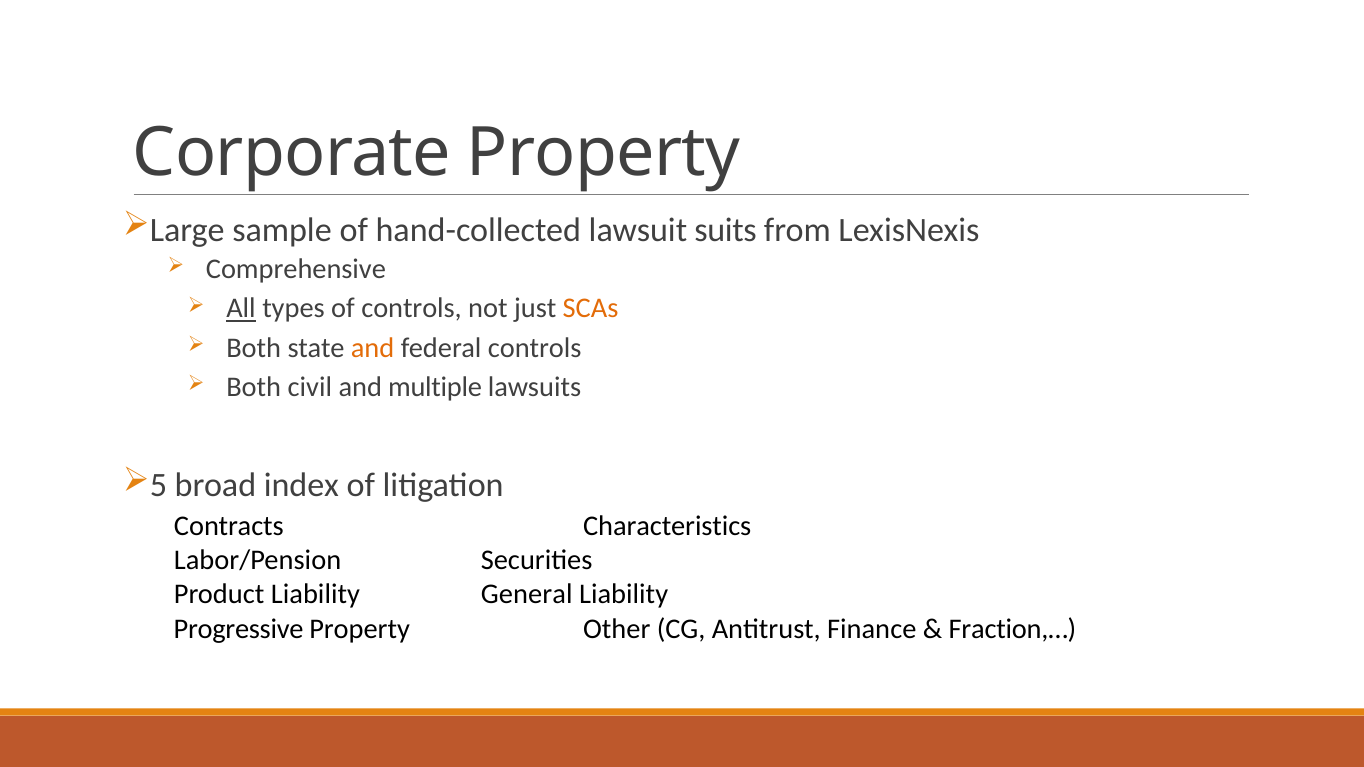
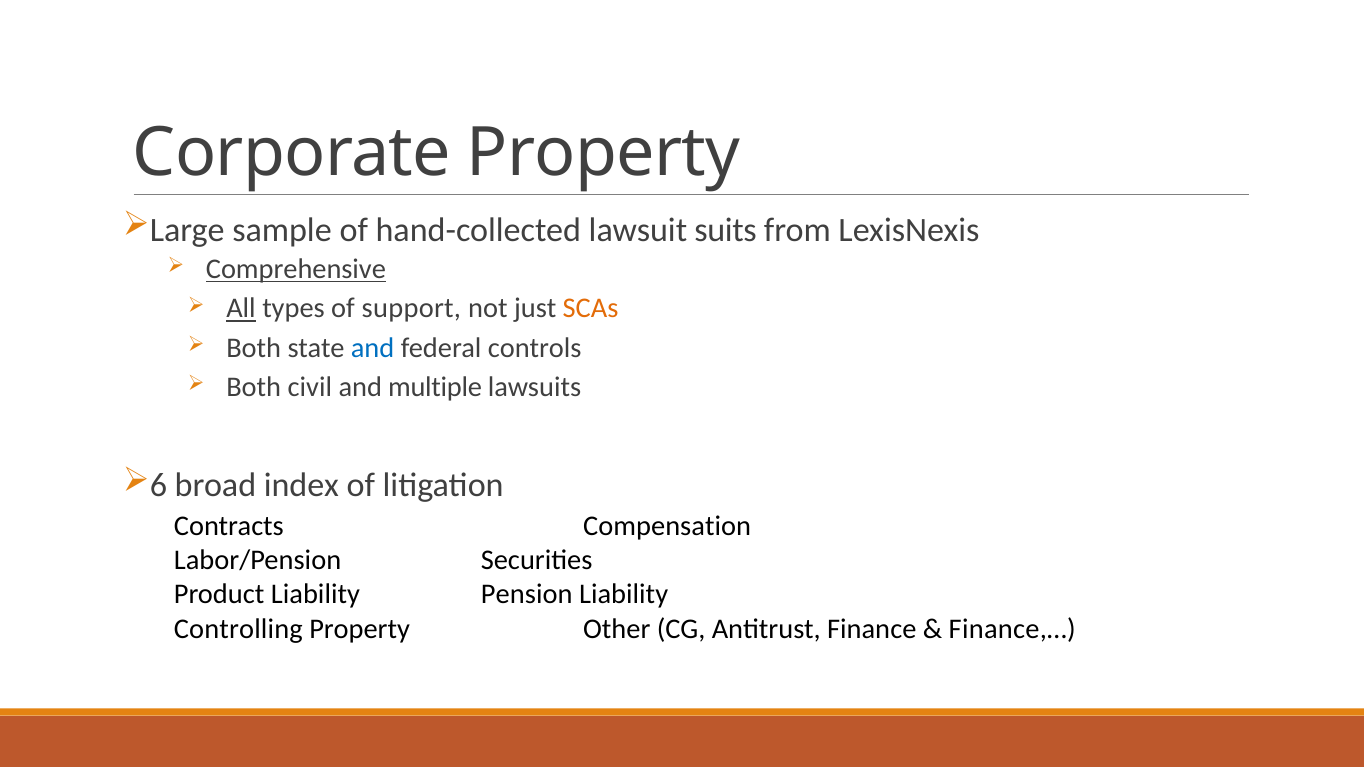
Comprehensive underline: none -> present (296, 269)
of controls: controls -> support (411, 309)
and colour: orange -> blue (373, 348)
5: 5 -> 6 (158, 486)
Characteristics: Characteristics -> Compensation (667, 526)
General: General -> Pension (527, 595)
Progressive: Progressive -> Controlling (238, 629)
Fraction,…: Fraction,… -> Finance,… (1012, 629)
